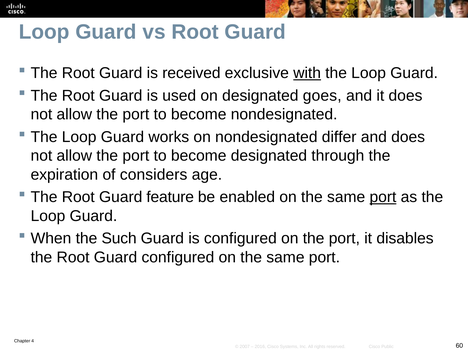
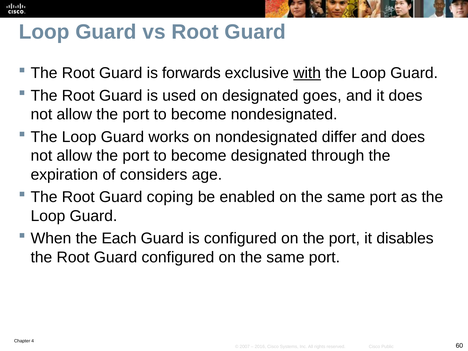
received: received -> forwards (191, 73)
feature: feature -> coping (170, 197)
port underline: present -> none (383, 197)
Such: Such -> Each (119, 239)
